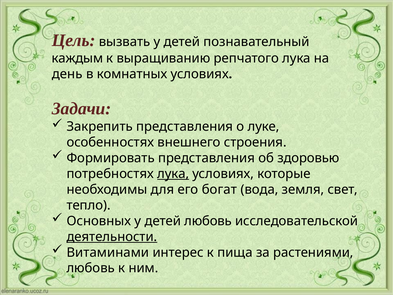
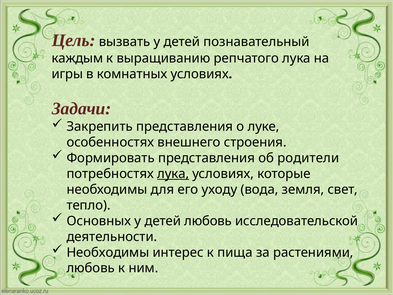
день: день -> игры (67, 74)
здоровью: здоровью -> родители (308, 158)
богат: богат -> уходу (219, 189)
деятельности underline: present -> none (112, 237)
Витаминами: Витаминами -> Необходимы (108, 252)
